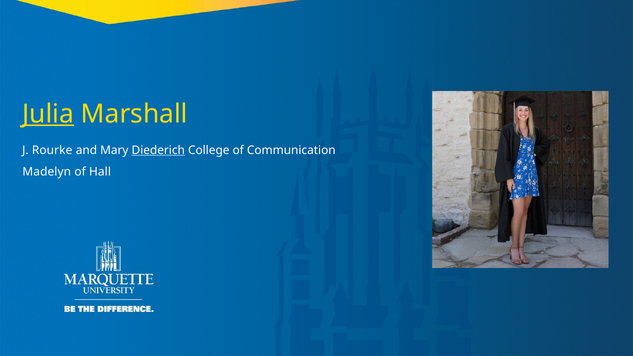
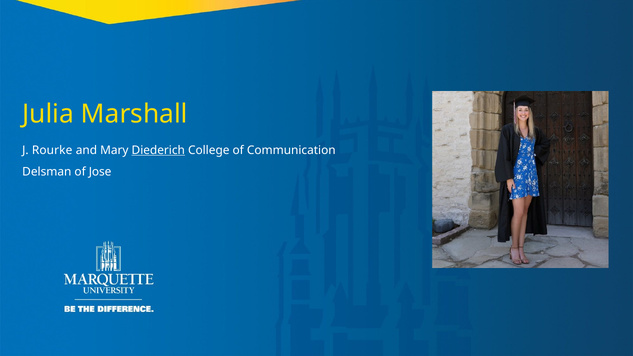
Julia underline: present -> none (48, 114)
Madelyn: Madelyn -> Delsman (47, 172)
Hall: Hall -> Jose (100, 172)
